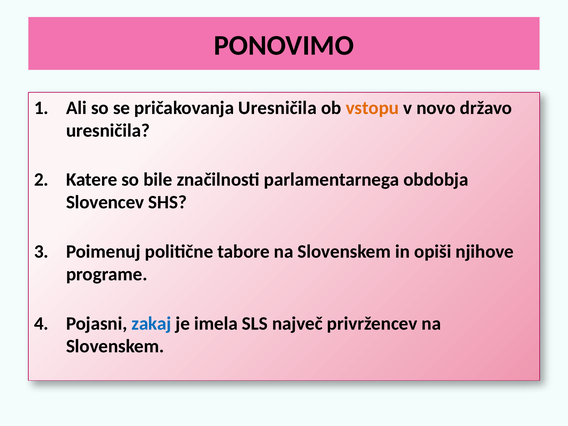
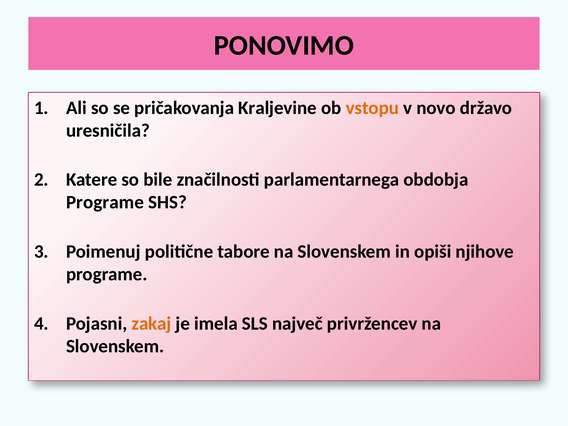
pričakovanja Uresničila: Uresničila -> Kraljevine (278, 108)
Slovencev: Slovencev -> Programe (105, 202)
zakaj colour: blue -> orange (151, 324)
